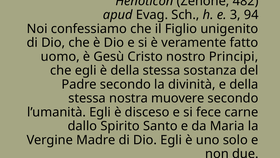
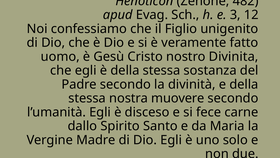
94: 94 -> 12 (251, 15)
Principi: Principi -> Divinita (234, 56)
